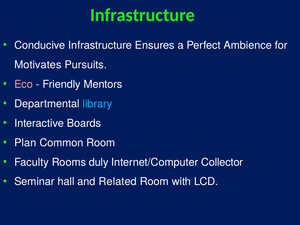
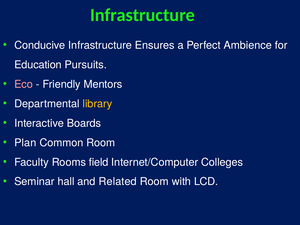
Motivates: Motivates -> Education (38, 65)
library colour: light blue -> yellow (97, 104)
duly: duly -> field (99, 162)
Collector: Collector -> Colleges (222, 162)
